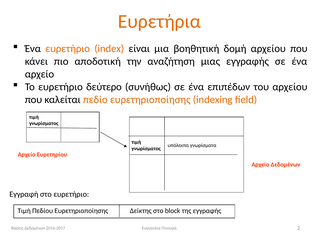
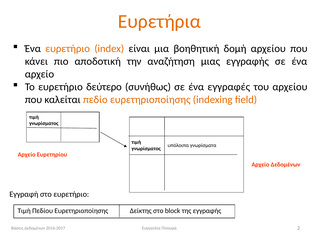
επιπέδων: επιπέδων -> εγγραφές (229, 87)
